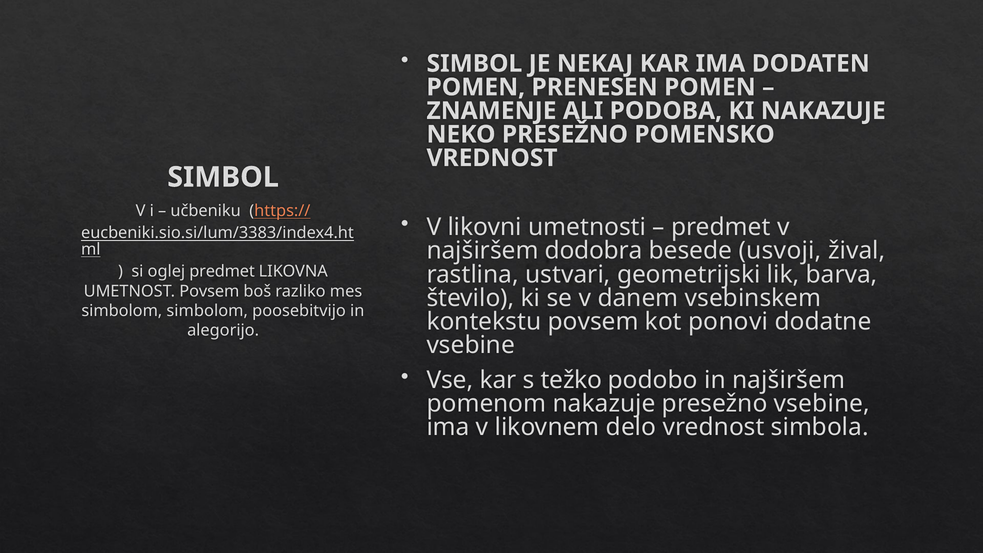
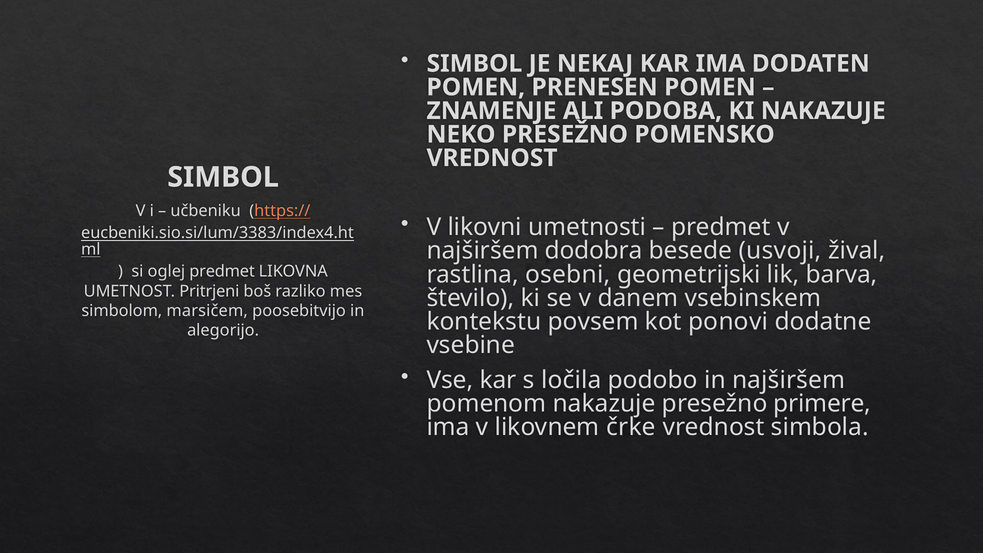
ustvari: ustvari -> osebni (568, 274)
UMETNOST Povsem: Povsem -> Pritrjeni (209, 291)
simbolom simbolom: simbolom -> marsičem (207, 311)
težko: težko -> ločila (571, 380)
presežno vsebine: vsebine -> primere (822, 403)
delo: delo -> črke (631, 427)
